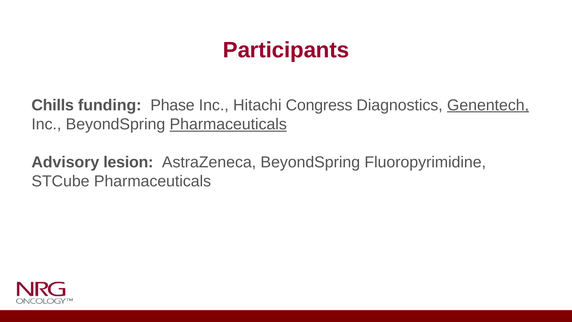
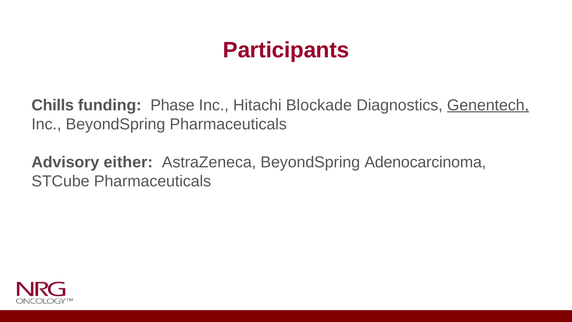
Congress: Congress -> Blockade (319, 105)
Pharmaceuticals underline: present -> none (228, 124)
lesion: lesion -> either (128, 162)
Fluoropyrimidine: Fluoropyrimidine -> Adenocarcinoma (425, 162)
